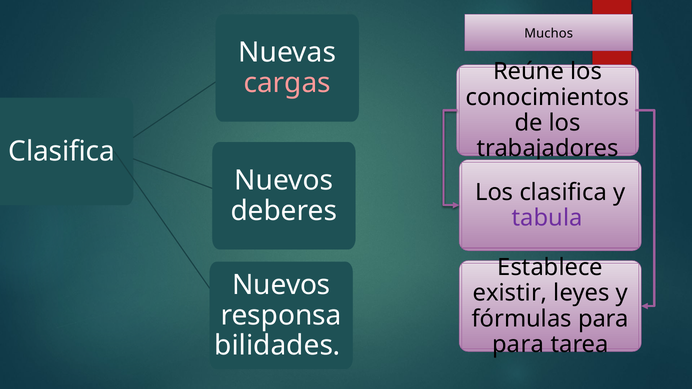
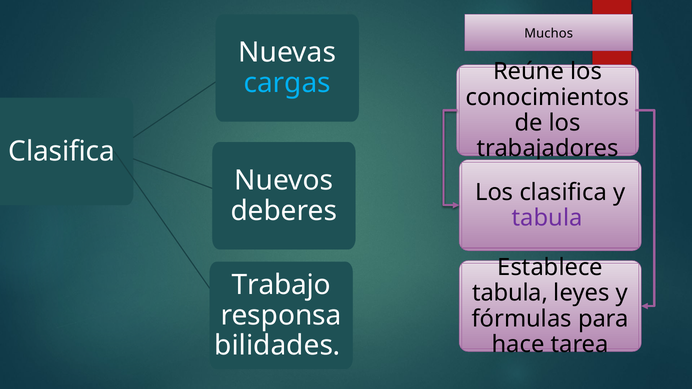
cargas colour: pink -> light blue (287, 83)
Nuevos: Nuevos -> Trabajo (281, 285)
existir: existir -> tabula (510, 293)
para: para -> hace (518, 345)
